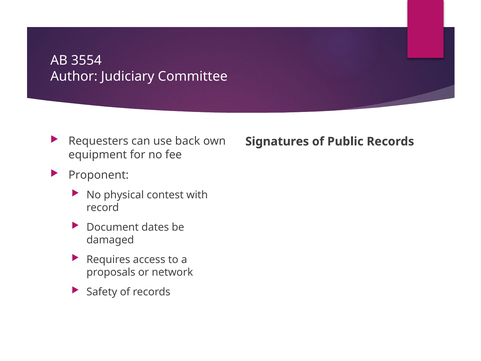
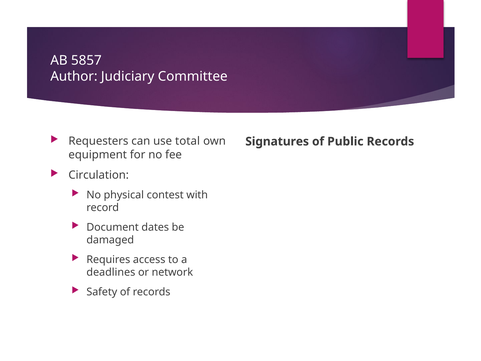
3554: 3554 -> 5857 (86, 60)
back: back -> total (188, 141)
Proponent: Proponent -> Circulation (99, 175)
proposals: proposals -> deadlines (111, 272)
